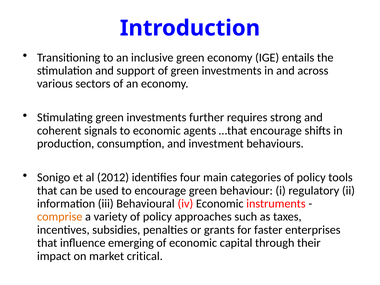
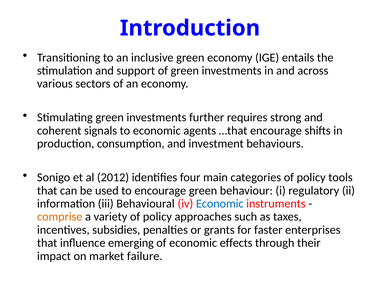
Economic colour: black -> blue (220, 204)
capital: capital -> effects (236, 243)
critical: critical -> failure (145, 256)
